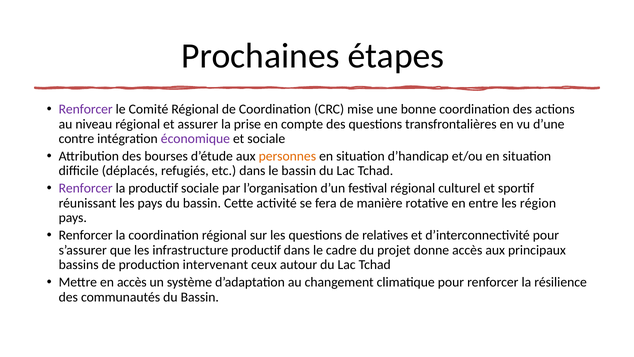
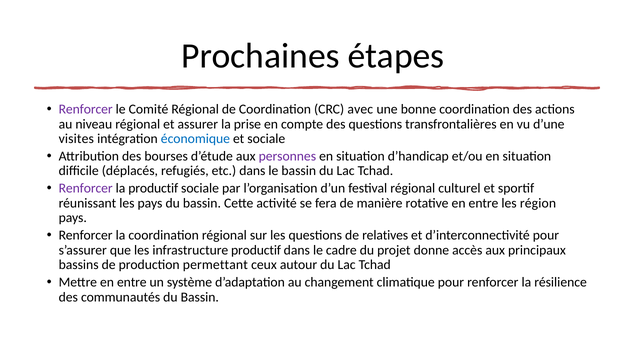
mise: mise -> avec (360, 109)
contre: contre -> visites (76, 139)
économique colour: purple -> blue (195, 139)
personnes colour: orange -> purple (287, 156)
intervenant: intervenant -> permettant (215, 265)
Mettre en accès: accès -> entre (132, 282)
